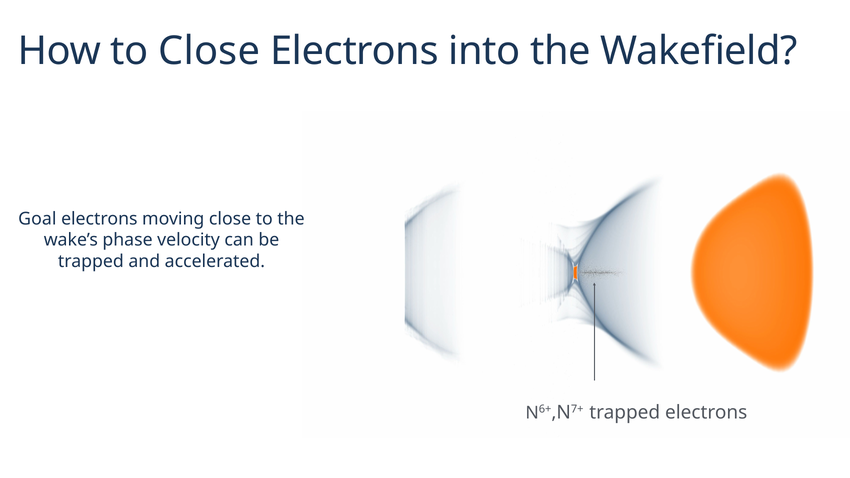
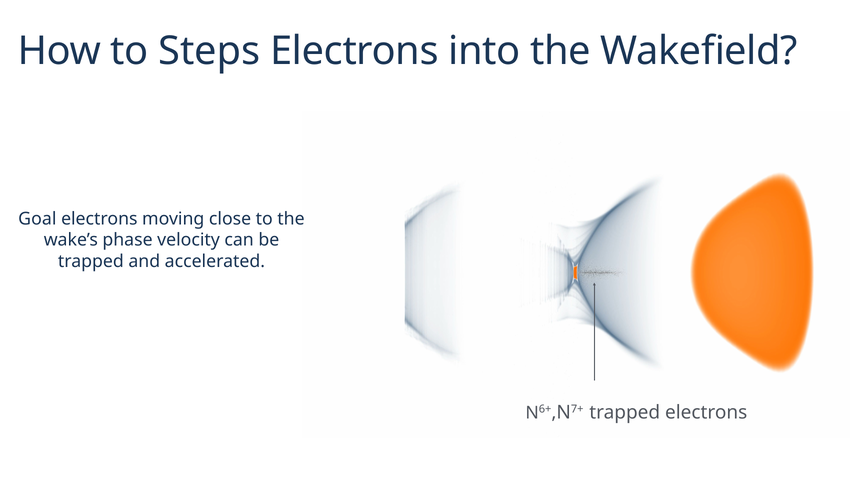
to Close: Close -> Steps (209, 51)
